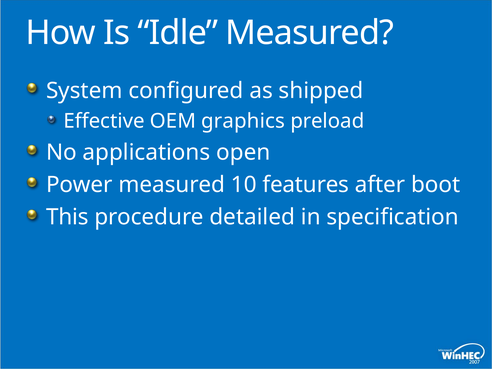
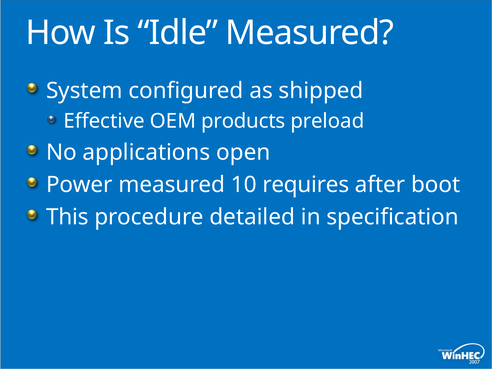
graphics: graphics -> products (243, 121)
features: features -> requires (306, 185)
